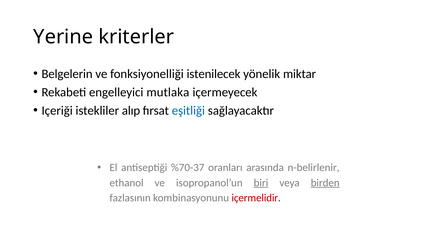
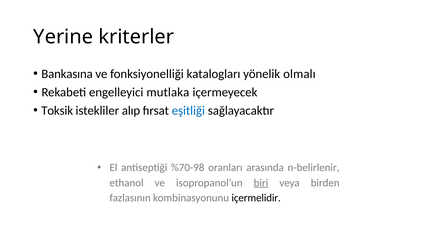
Belgelerin: Belgelerin -> Bankasına (67, 74)
istenilecek: istenilecek -> katalogları (214, 74)
miktar: miktar -> olmalı (299, 74)
Içeriği: Içeriği -> Toksik (57, 110)
%70-37: %70-37 -> %70-98 (188, 168)
birden underline: present -> none (325, 183)
içermelidir colour: red -> black (256, 198)
